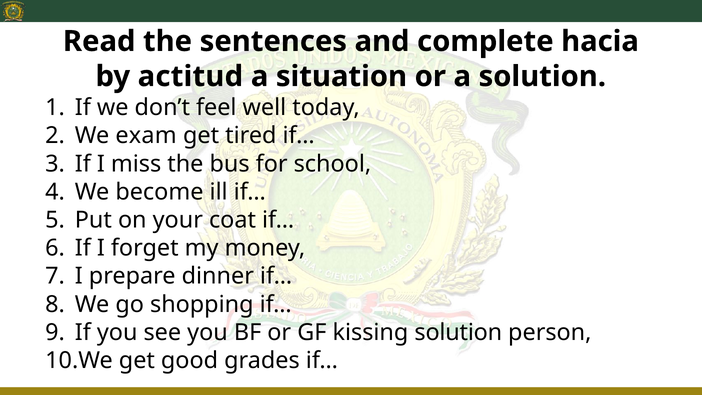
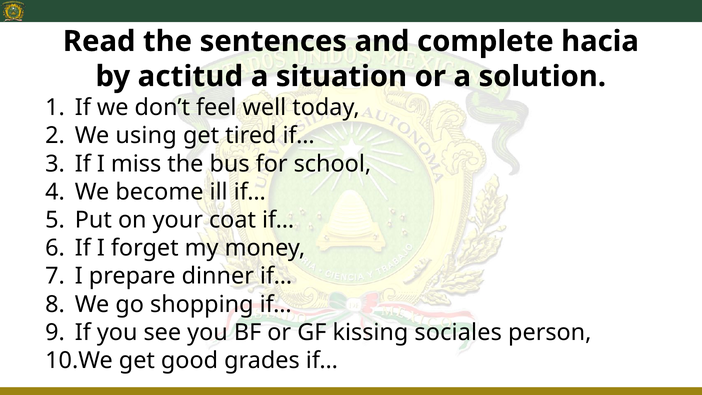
exam: exam -> using (146, 136)
kissing solution: solution -> sociales (458, 332)
